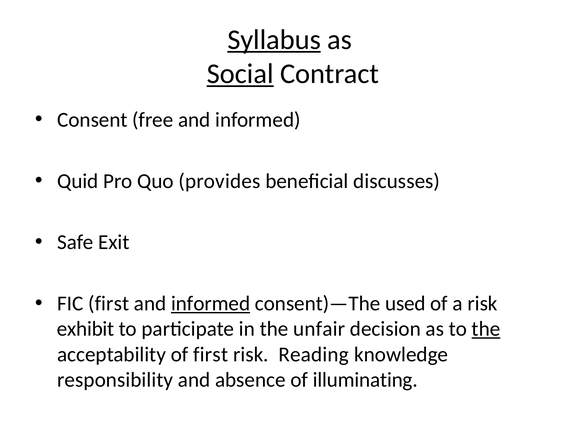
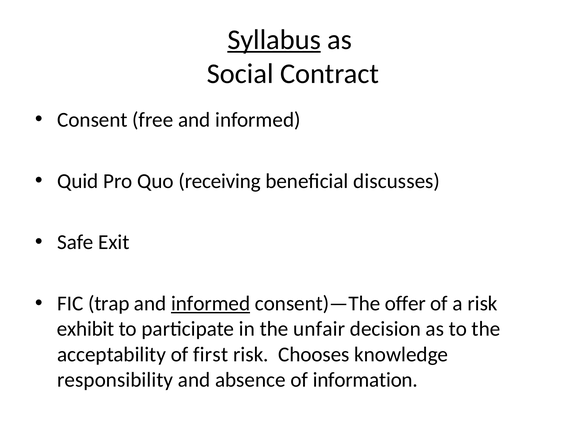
Social underline: present -> none (240, 74)
provides: provides -> receiving (220, 181)
FIC first: first -> trap (109, 303)
used: used -> offer (405, 303)
the underline: present -> none (486, 329)
Reading: Reading -> Chooses (314, 354)
illuminating: illuminating -> information (365, 379)
